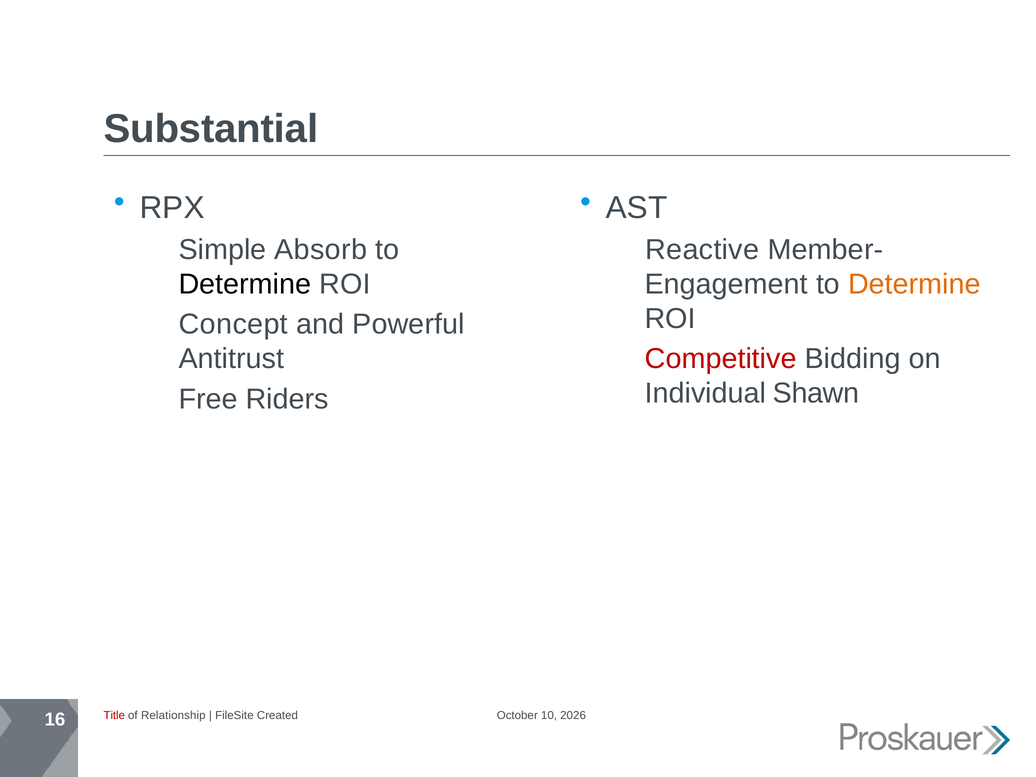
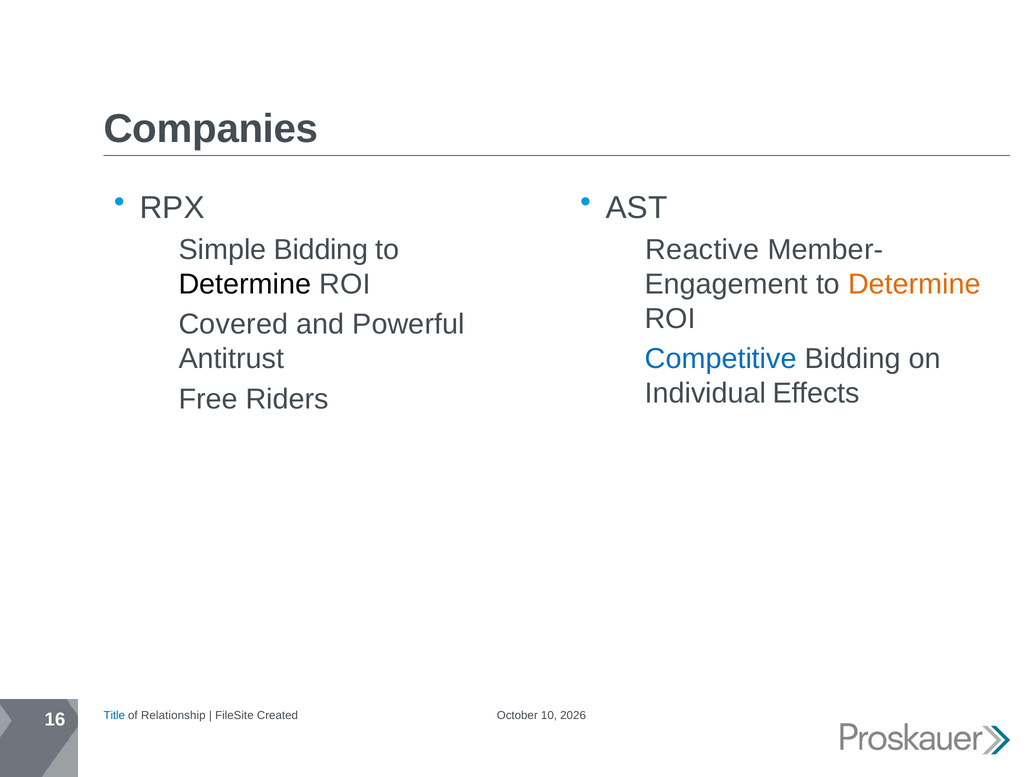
Substantial: Substantial -> Companies (211, 129)
Simple Absorb: Absorb -> Bidding (321, 249)
Concept: Concept -> Covered (233, 324)
Competitive colour: red -> blue (721, 359)
Shawn: Shawn -> Effects (816, 393)
Title colour: red -> blue (114, 715)
